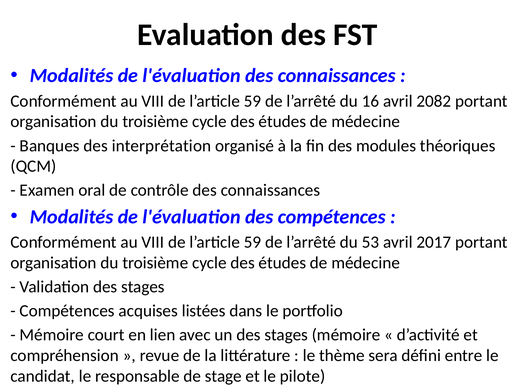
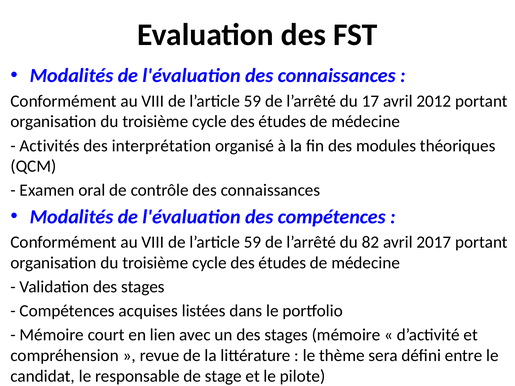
16: 16 -> 17 (371, 101)
2082: 2082 -> 2012 (434, 101)
Banques: Banques -> Activités (50, 146)
53: 53 -> 82 (371, 242)
